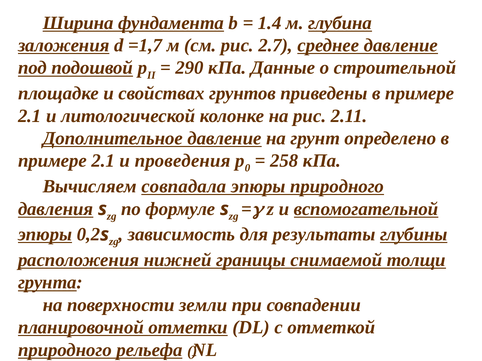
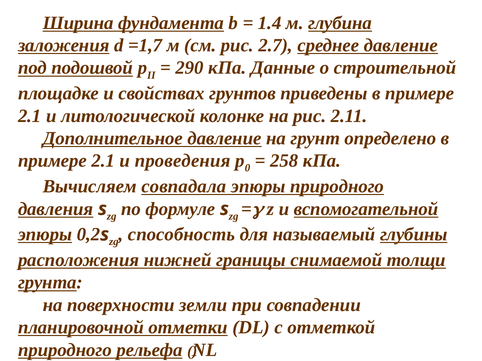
зависимость: зависимость -> способность (181, 235)
результаты: результаты -> называемый (324, 235)
